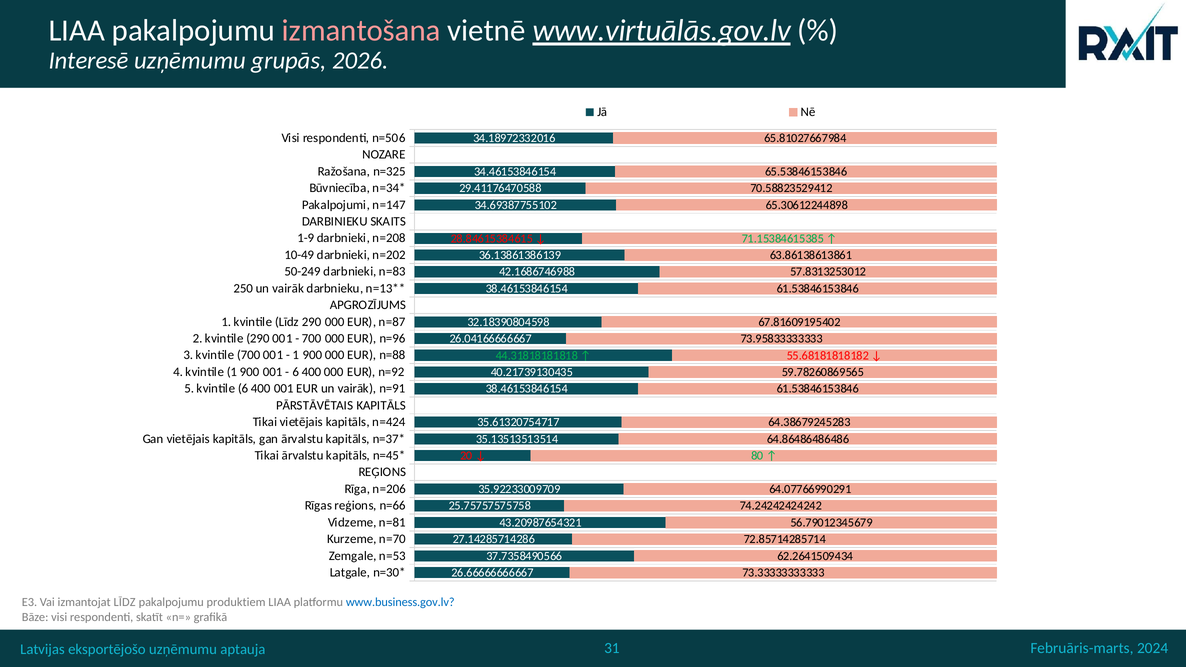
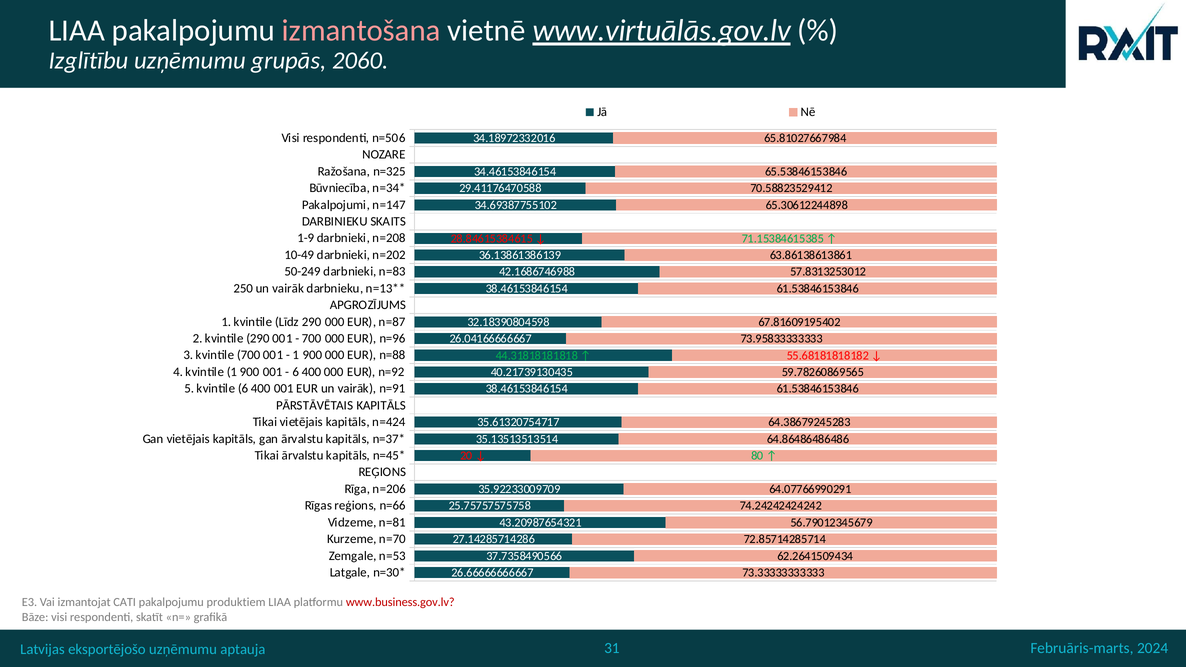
Interesē: Interesē -> Izglītību (89, 61)
2026: 2026 -> 2060 (360, 61)
izmantojat LĪDZ: LĪDZ -> CATI (125, 602)
www.business.gov.lv colour: blue -> red (400, 602)
